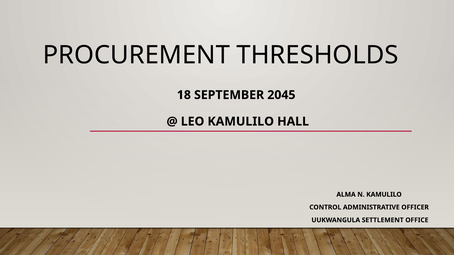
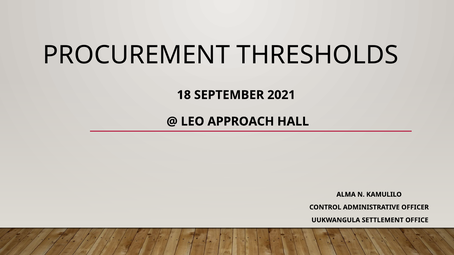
2045: 2045 -> 2021 (281, 95)
LEO KAMULILO: KAMULILO -> APPROACH (241, 122)
